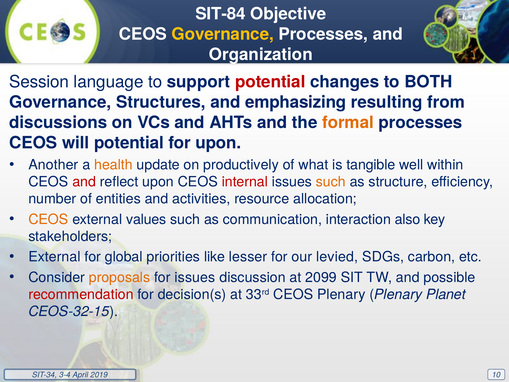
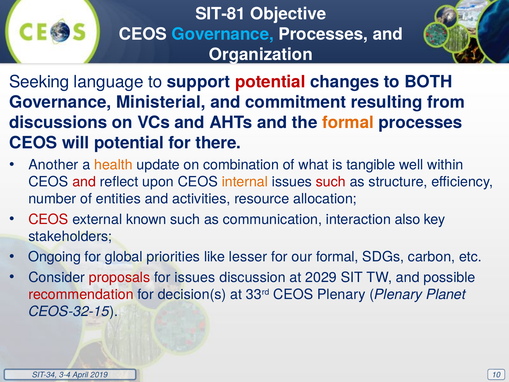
SIT-84: SIT-84 -> SIT-81 (221, 14)
Governance colour: yellow -> light blue (223, 34)
Session: Session -> Seeking (39, 82)
Structures: Structures -> Ministerial (161, 102)
emphasizing: emphasizing -> commitment (296, 102)
for upon: upon -> there (218, 143)
productively: productively -> combination (241, 165)
internal colour: red -> orange (245, 182)
such colour: orange -> red (331, 182)
CEOS colour: orange -> red (48, 219)
values: values -> known (146, 219)
External: External -> Ongoing (55, 257)
our levied: levied -> formal (337, 257)
proposals colour: orange -> red (120, 277)
2099: 2099 -> 2029 (321, 277)
